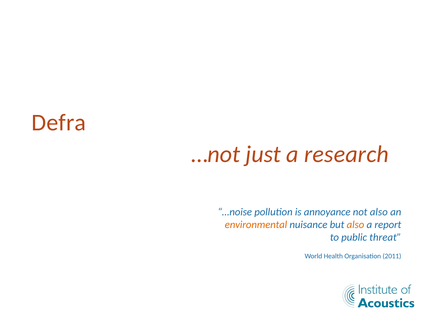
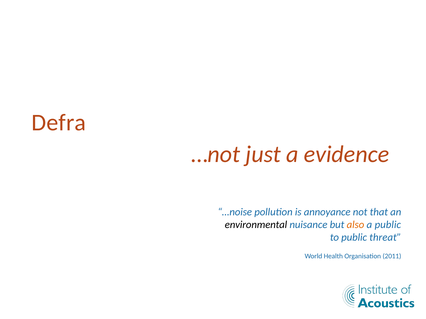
research: research -> evidence (347, 155)
not also: also -> that (379, 212)
environmental colour: orange -> black (256, 225)
a report: report -> public (388, 225)
